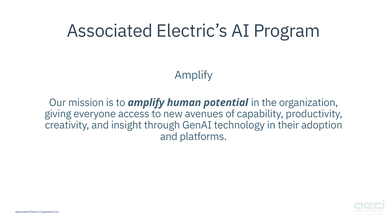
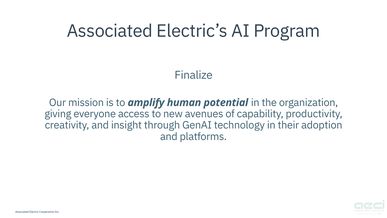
Amplify: Amplify -> Finalize (194, 75)
